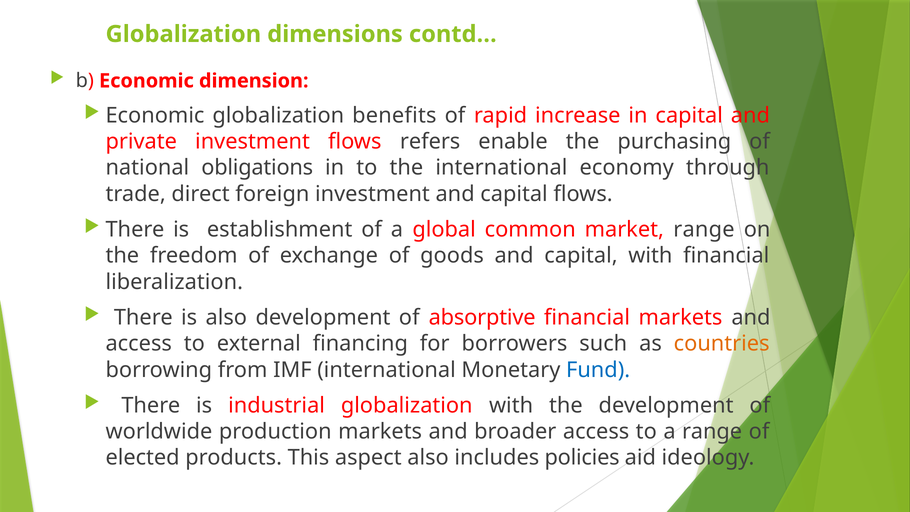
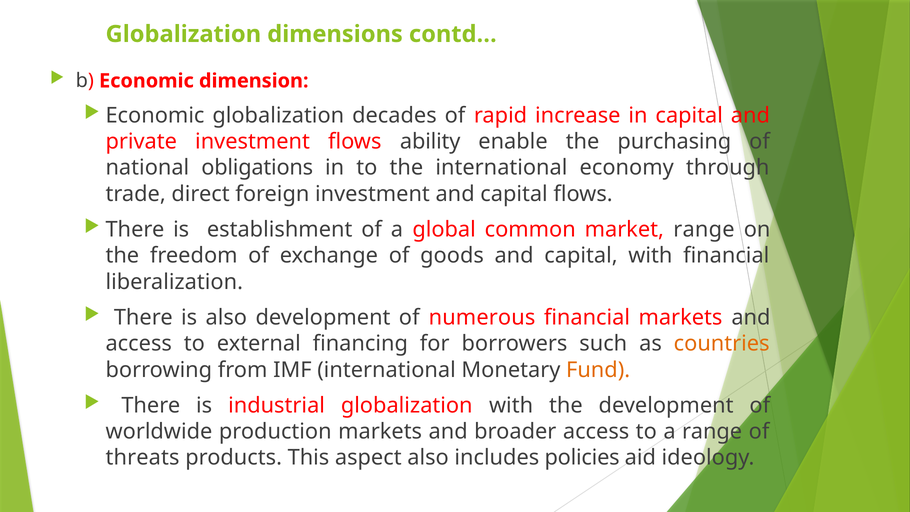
benefits: benefits -> decades (394, 115)
refers: refers -> ability (430, 142)
absorptive: absorptive -> numerous (482, 317)
Fund colour: blue -> orange (598, 370)
elected: elected -> threats (143, 458)
